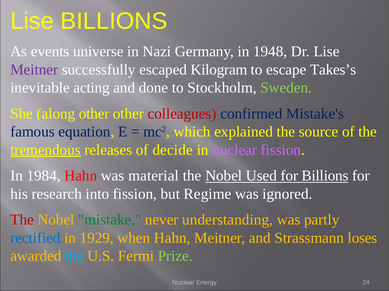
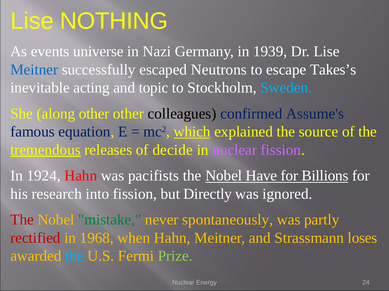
Lise BILLIONS: BILLIONS -> NOTHING (114, 21)
1948: 1948 -> 1939 (270, 52)
Meitner colour: purple -> blue (34, 70)
Kilogram: Kilogram -> Neutrons (219, 70)
done: done -> topic (154, 88)
Sweden colour: light green -> light blue (286, 88)
colleagues colour: red -> black (182, 114)
Mistake's: Mistake's -> Assume's (315, 114)
which underline: none -> present (192, 132)
1984: 1984 -> 1924 (44, 176)
material: material -> pacifists (154, 176)
Used: Used -> Have (261, 176)
Regime: Regime -> Directly (208, 194)
understanding: understanding -> spontaneously (228, 220)
rectified colour: blue -> red (35, 238)
1929: 1929 -> 1968 (97, 238)
